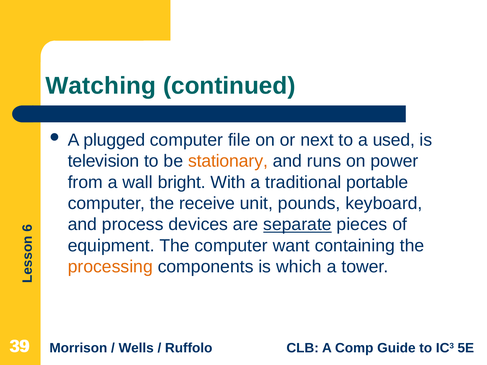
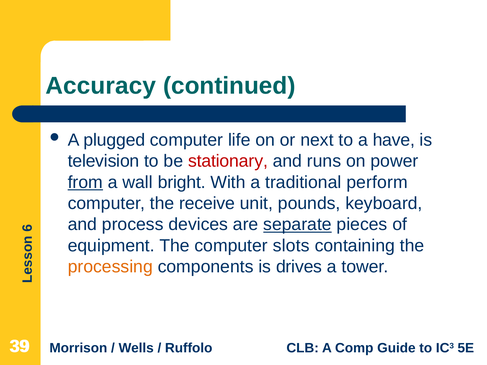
Watching: Watching -> Accuracy (101, 86)
file: file -> life (239, 140)
used: used -> have (394, 140)
stationary colour: orange -> red (228, 161)
from underline: none -> present (85, 182)
portable: portable -> perform (377, 182)
want: want -> slots (291, 246)
which: which -> drives (299, 267)
